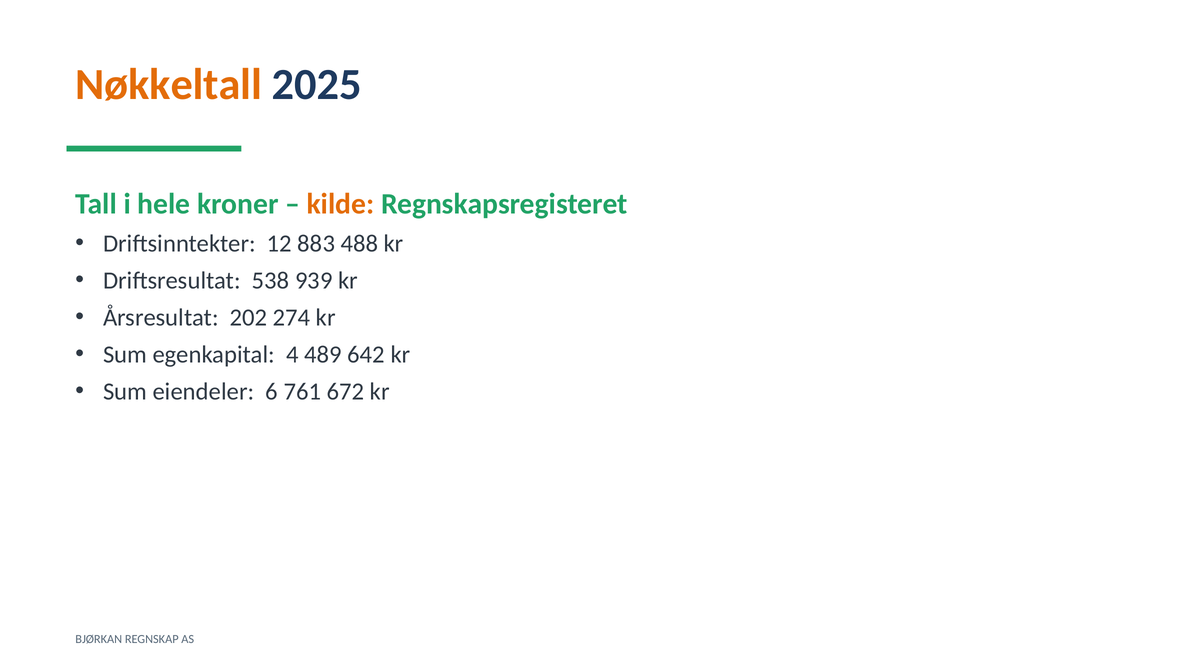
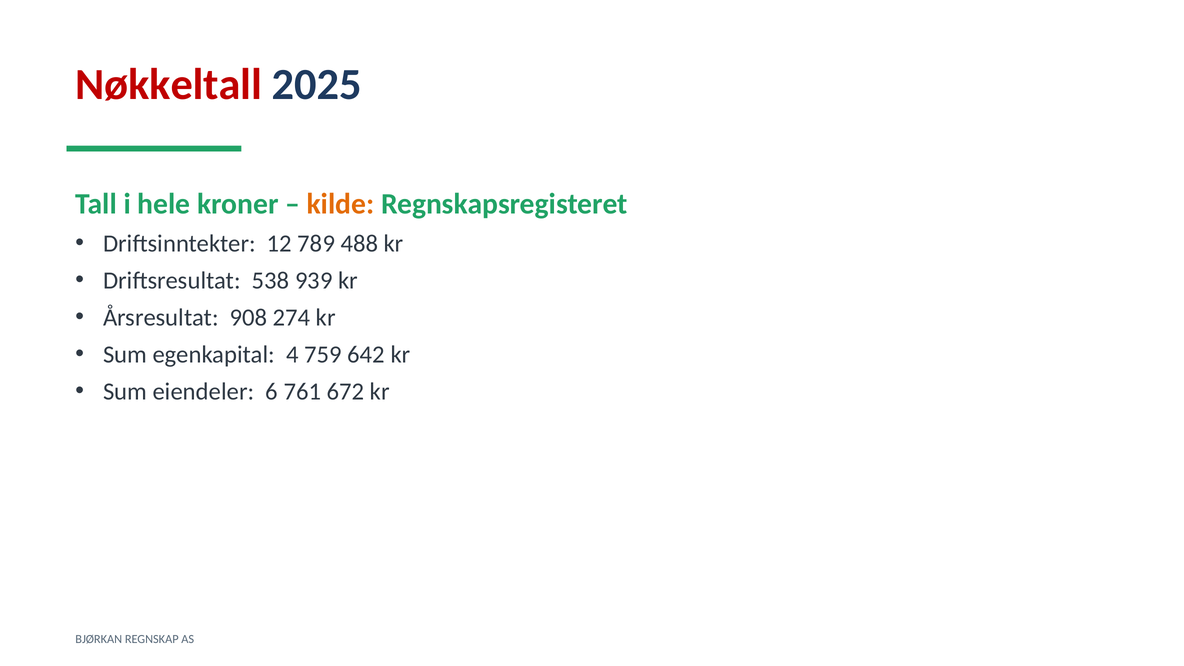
Nøkkeltall colour: orange -> red (169, 85)
883: 883 -> 789 (316, 243)
202: 202 -> 908 (248, 318)
489: 489 -> 759 (323, 355)
